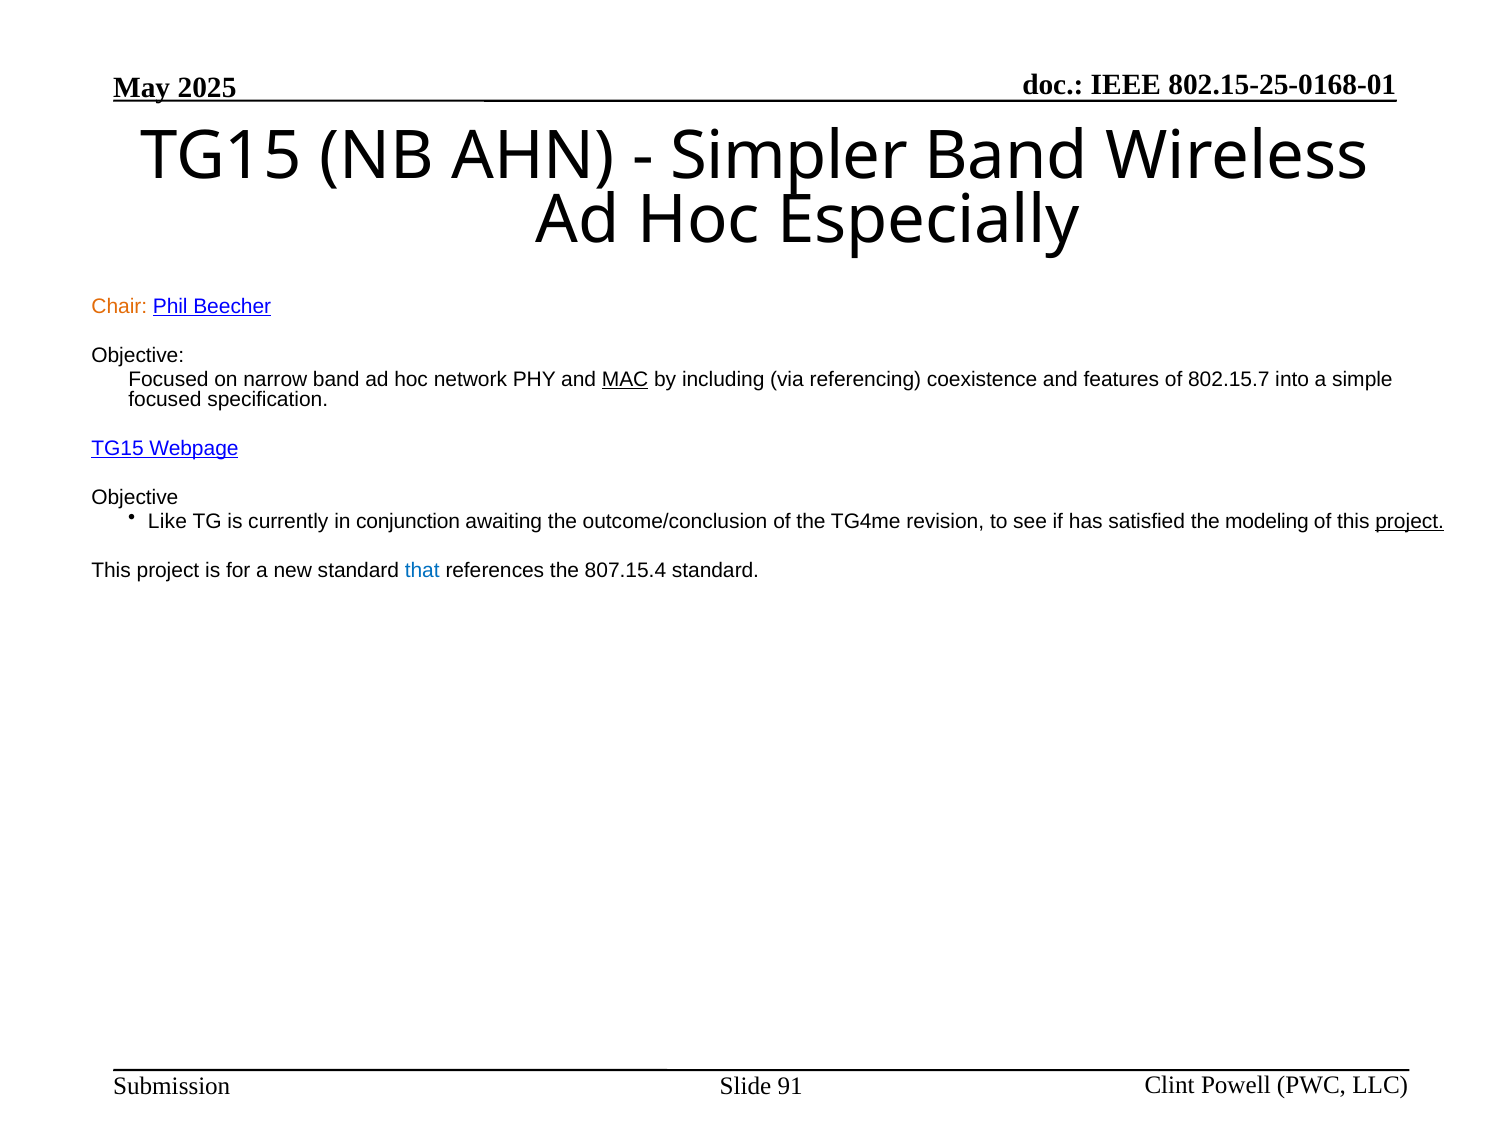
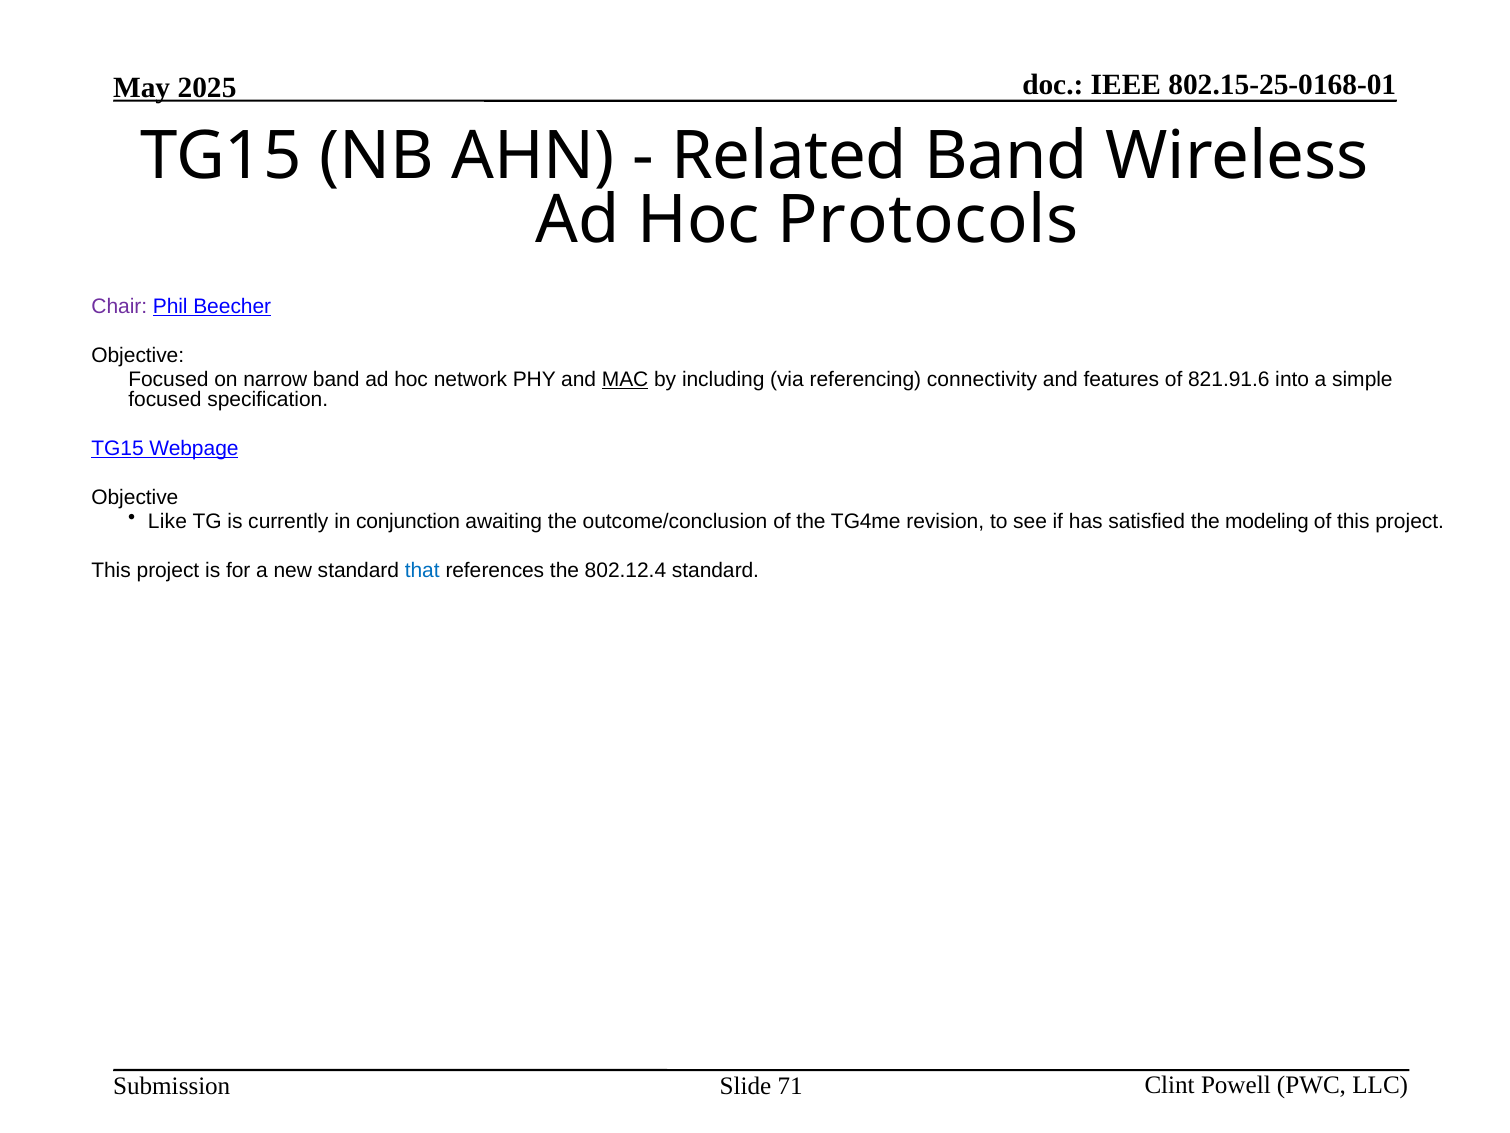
Simpler: Simpler -> Related (789, 156)
Especially: Especially -> Protocols (928, 220)
Chair colour: orange -> purple (119, 306)
coexistence: coexistence -> connectivity (982, 379)
802.15.7: 802.15.7 -> 821.91.6 (1229, 379)
project underline: present -> none (1410, 521)
807.15.4: 807.15.4 -> 802.12.4 (625, 570)
91: 91 -> 71 (790, 1086)
